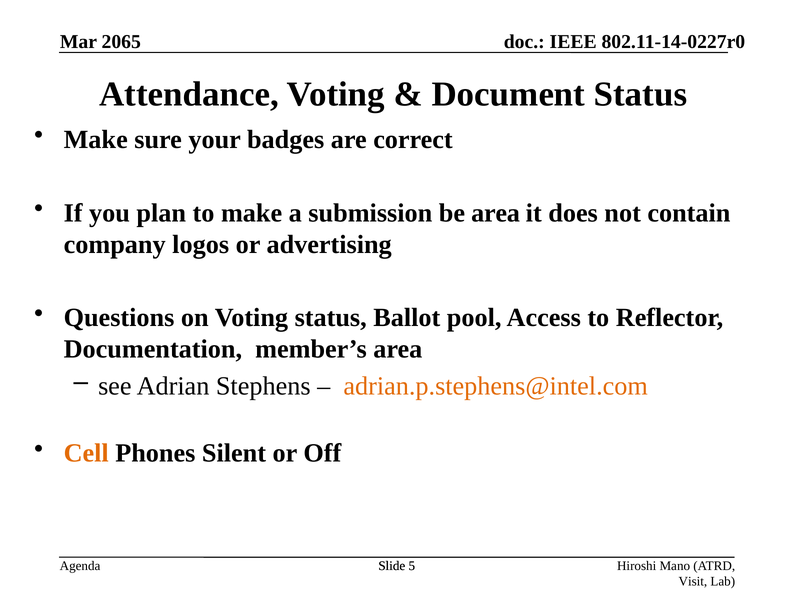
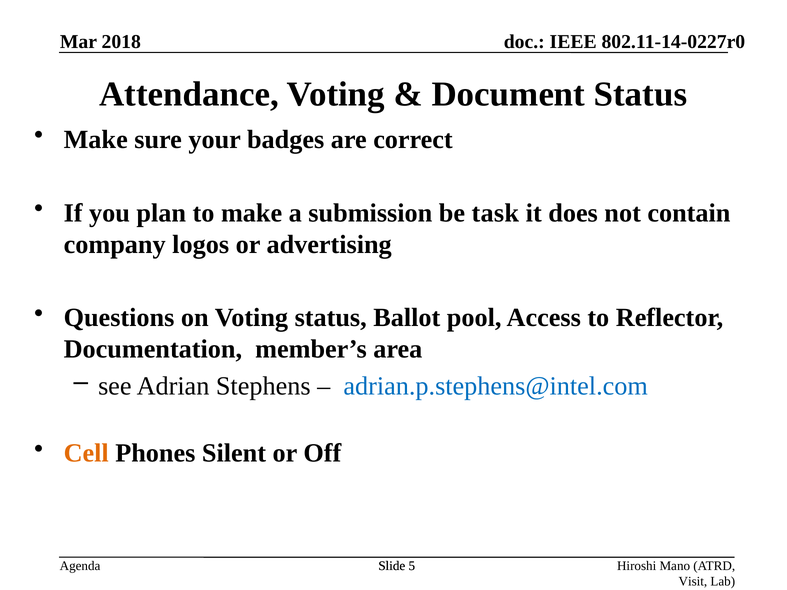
2065: 2065 -> 2018 (121, 42)
be area: area -> task (495, 213)
adrian.p.stephens@intel.com colour: orange -> blue (496, 386)
